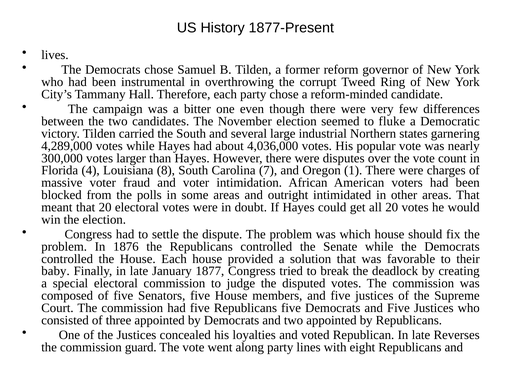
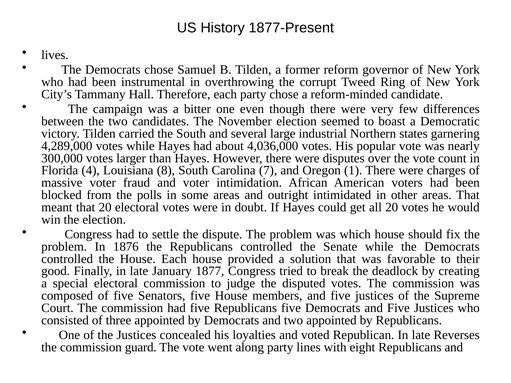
fluke: fluke -> boast (392, 121)
baby: baby -> good (56, 271)
